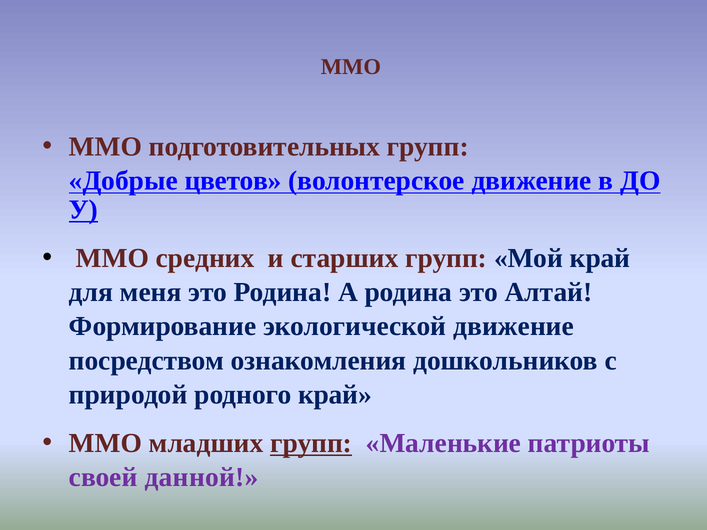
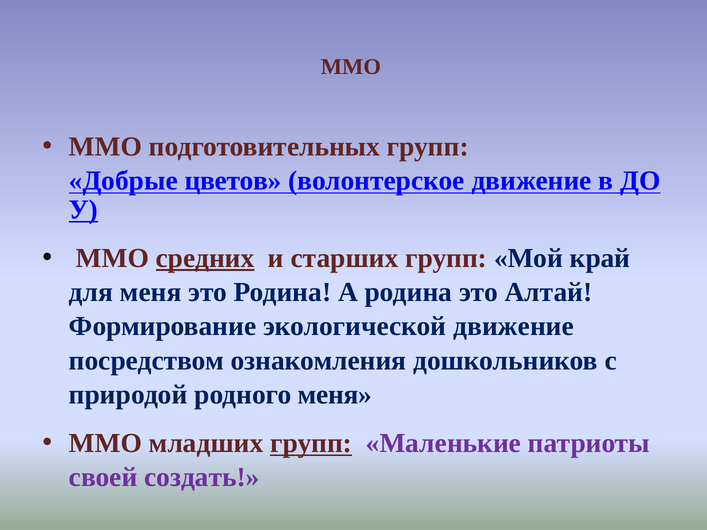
средних underline: none -> present (205, 258)
родного край: край -> меня (335, 395)
данной: данной -> создать (202, 478)
